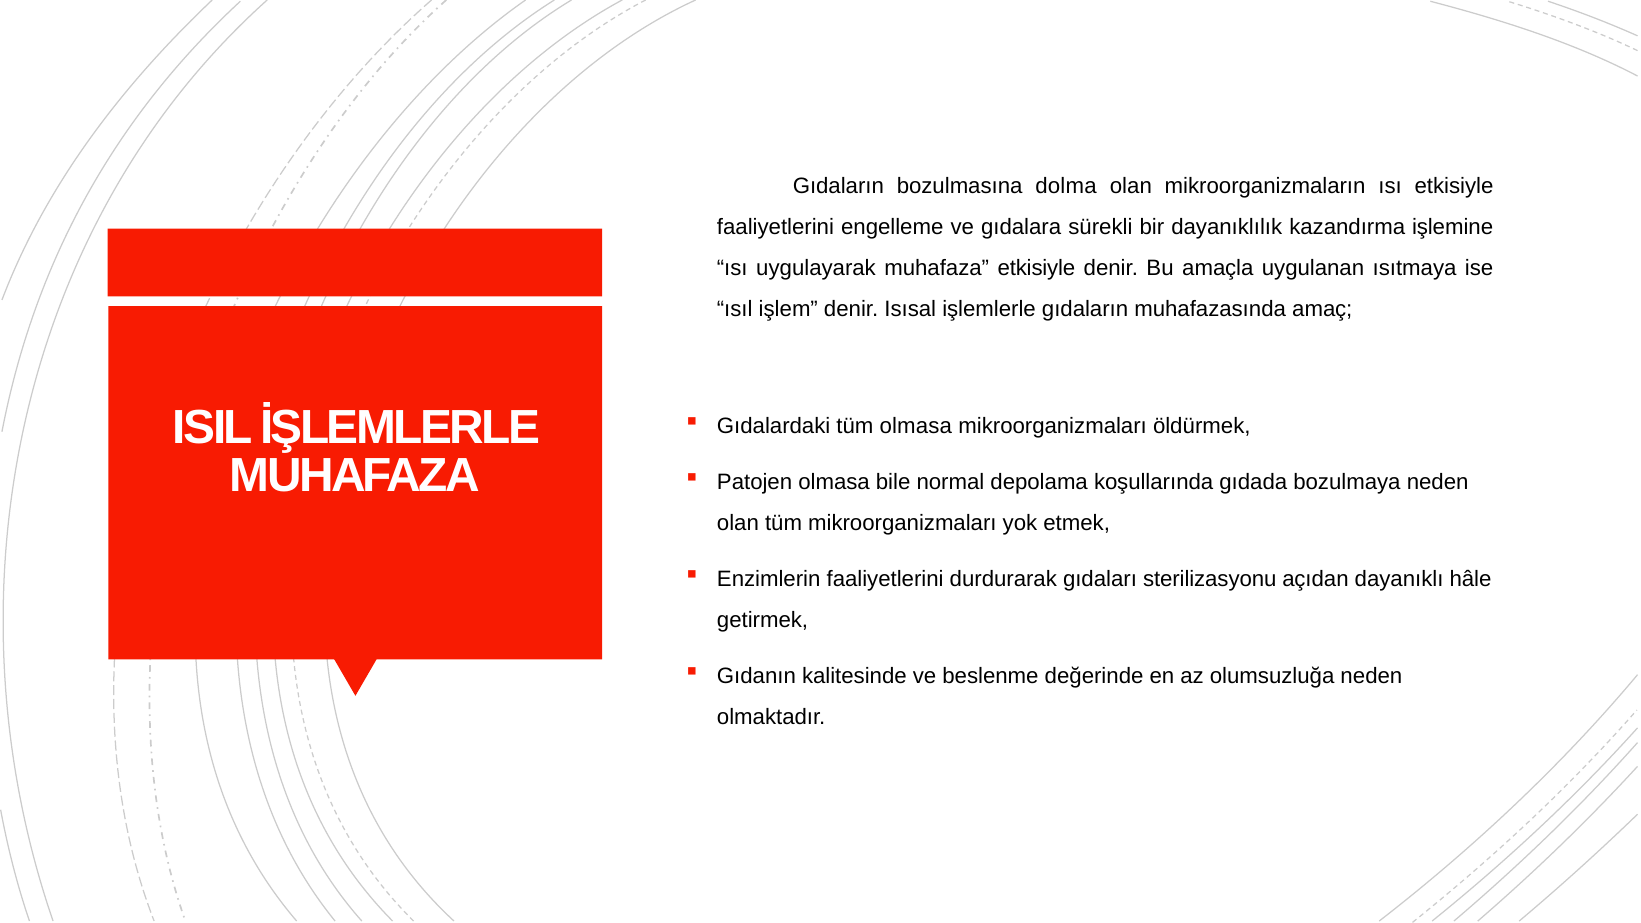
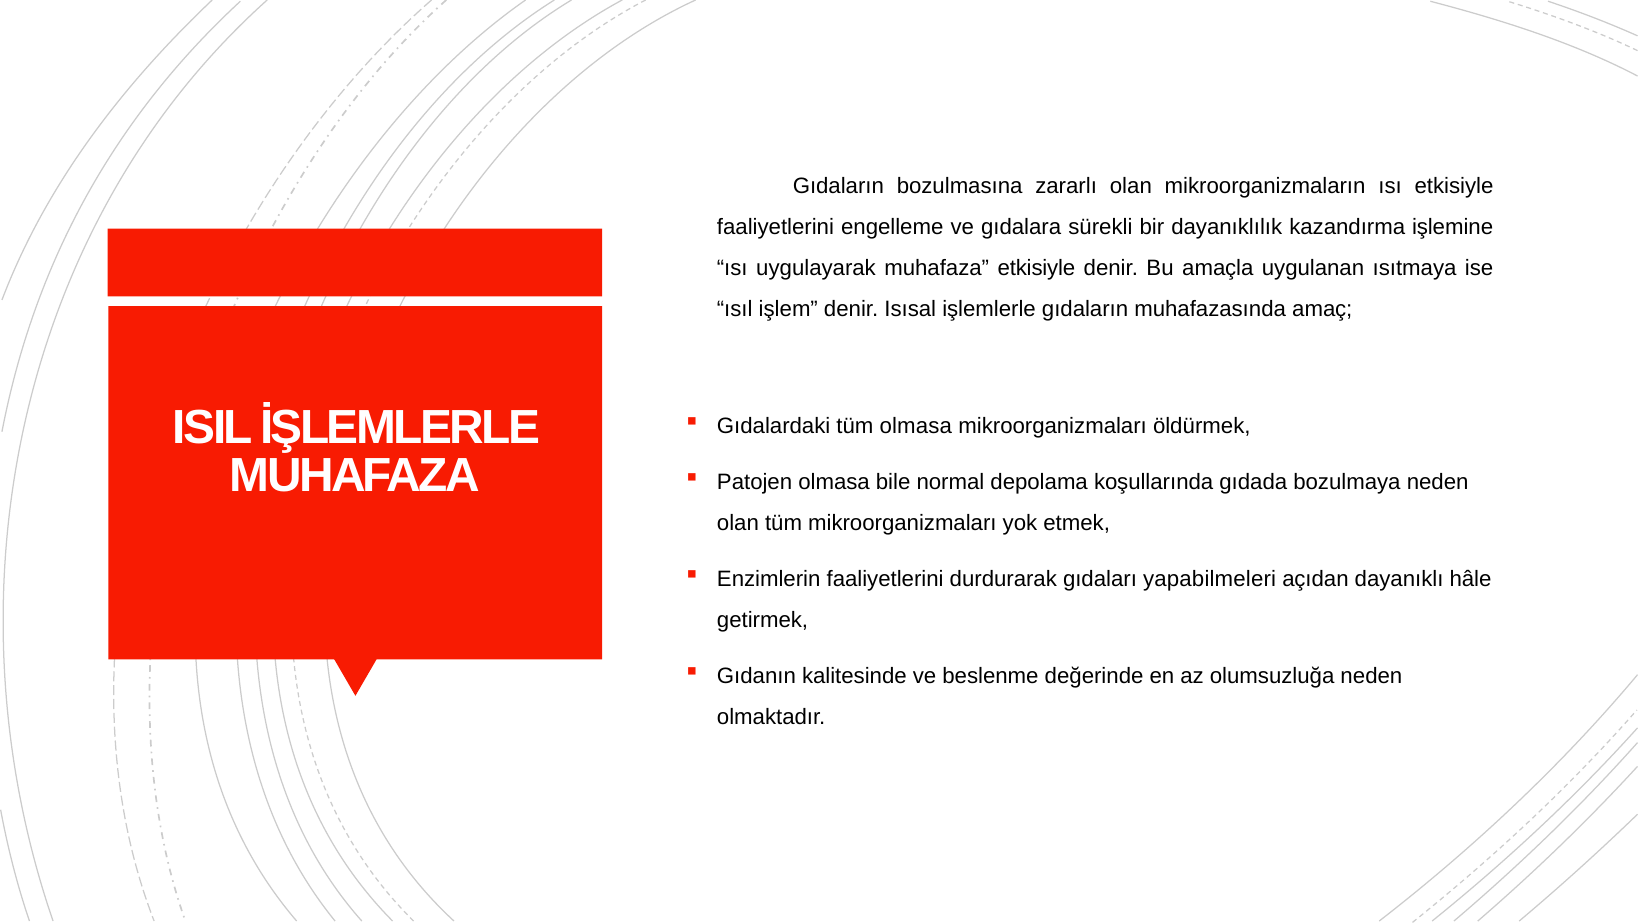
dolma: dolma -> zararlı (1066, 187)
sterilizasyonu: sterilizasyonu -> yapabilmeleri (1210, 579)
